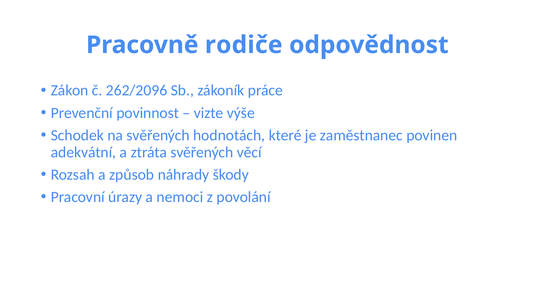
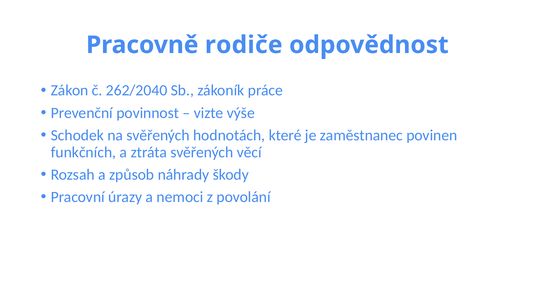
262/2096: 262/2096 -> 262/2040 (137, 90)
adekvátní: adekvátní -> funkčních (83, 152)
